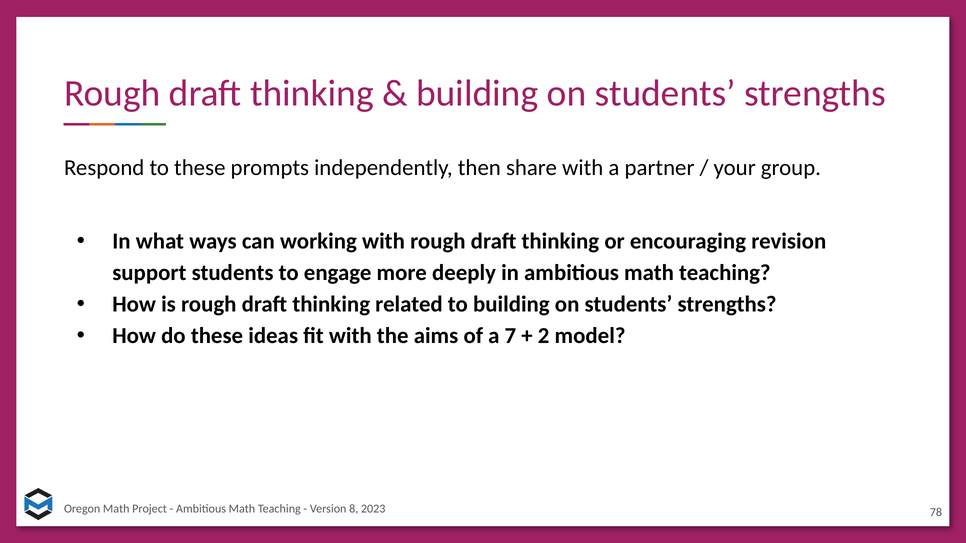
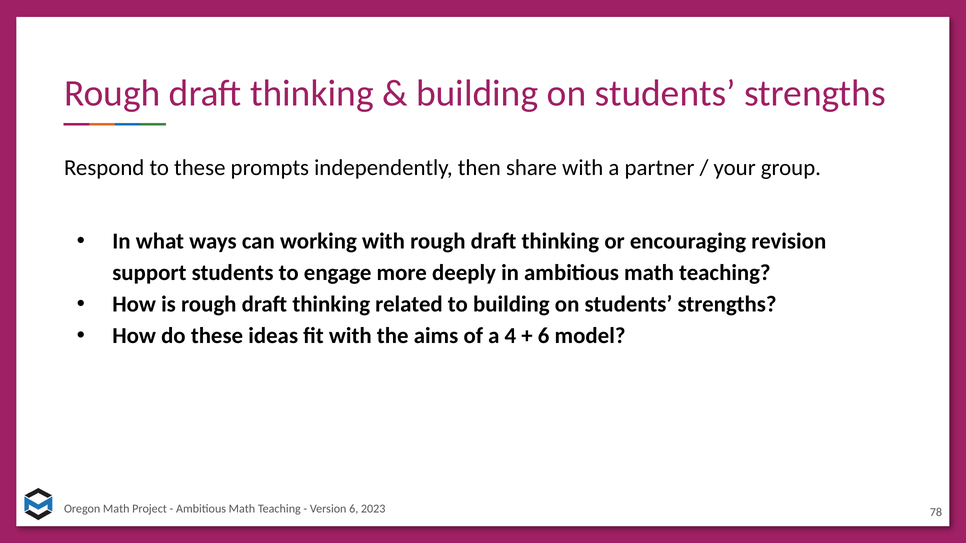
7: 7 -> 4 (510, 336)
2: 2 -> 6 (544, 336)
8: 8 -> 6 (354, 509)
